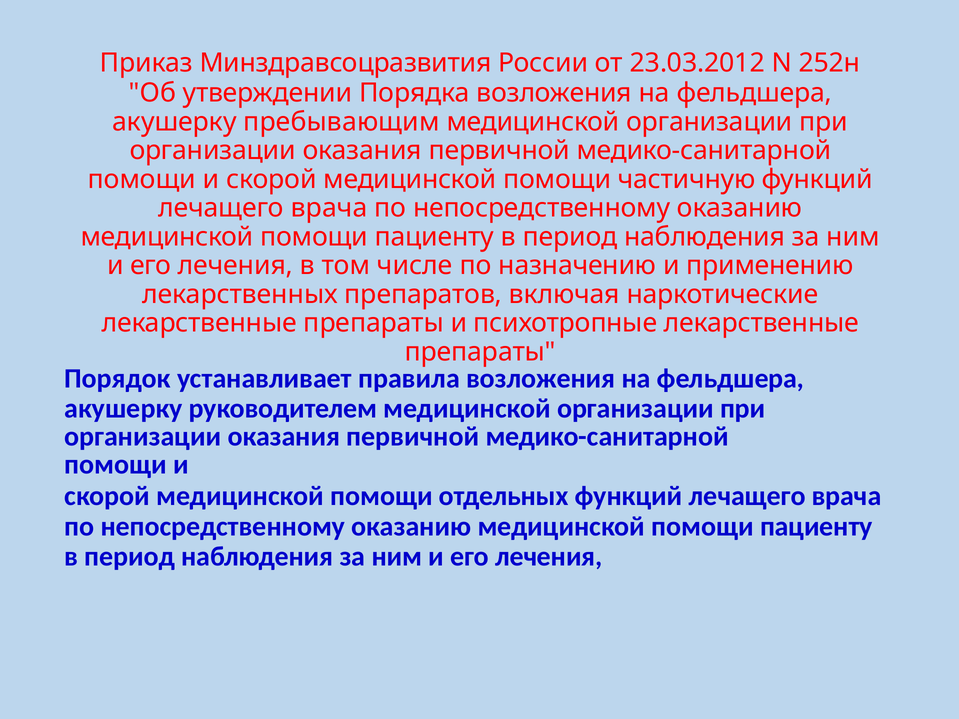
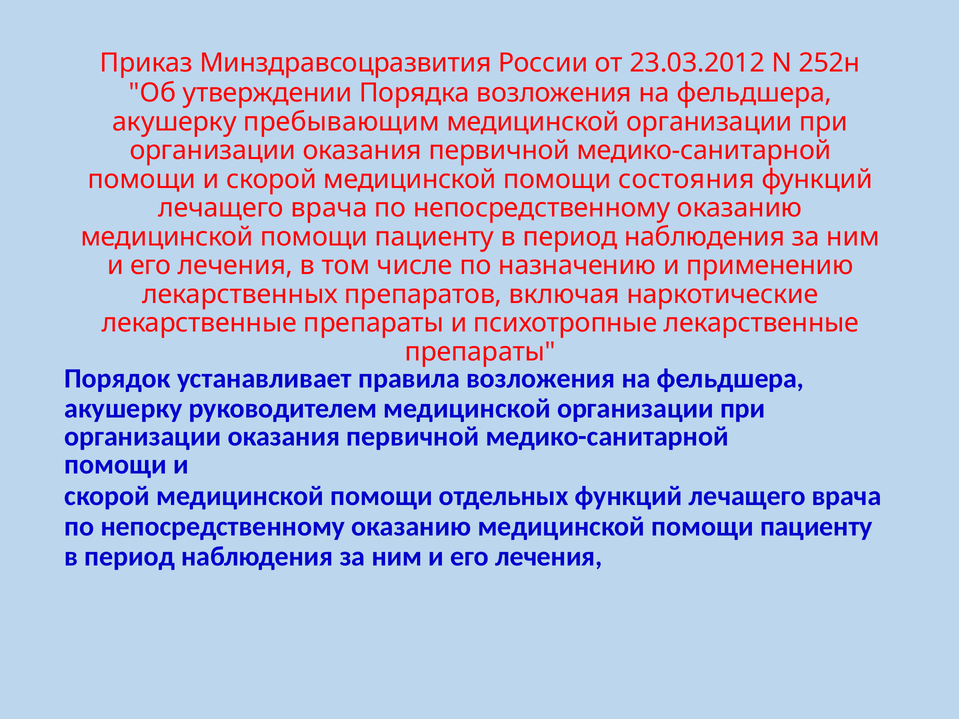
частичную: частичную -> состояния (686, 179)
